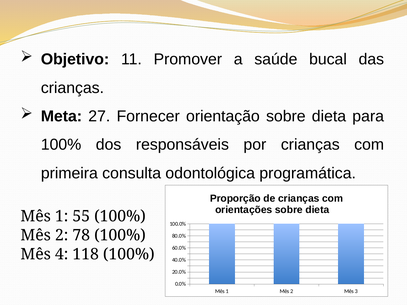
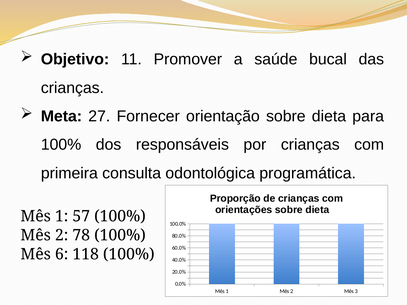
55: 55 -> 57 (81, 216)
4: 4 -> 6 (62, 255)
